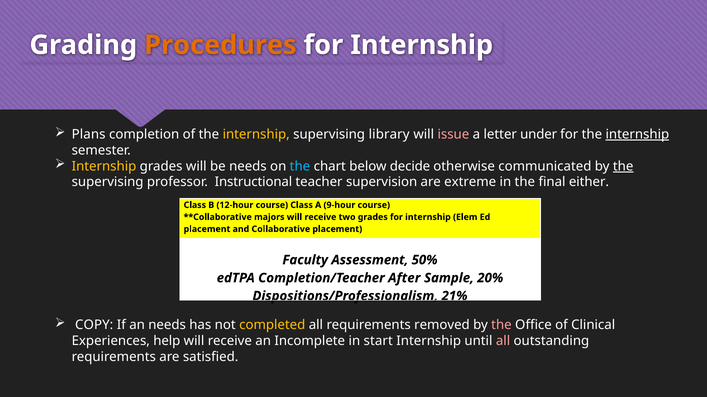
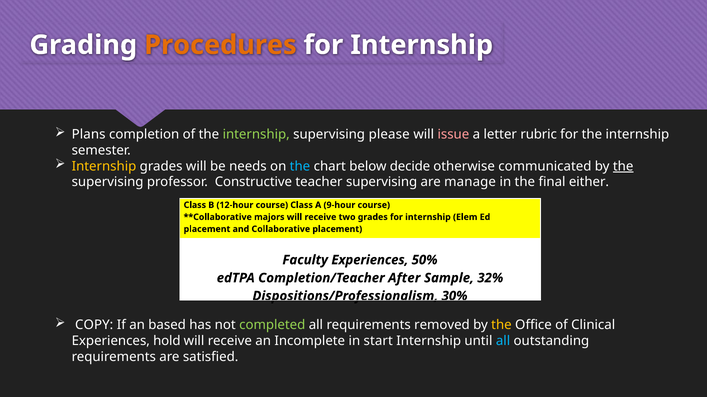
internship colour: yellow -> light green (256, 135)
library: library -> please (389, 135)
under: under -> rubric (539, 135)
internship underline: present -> none (637, 135)
Instructional: Instructional -> Constructive (253, 182)
teacher supervision: supervision -> supervising (382, 182)
extreme: extreme -> manage (470, 182)
Faculty Assessment: Assessment -> Experiences (370, 260)
20%: 20% -> 32% (490, 278)
21%: 21% -> 30% (455, 296)
an needs: needs -> based (167, 326)
completed colour: yellow -> light green (272, 326)
the colour: pink -> yellow (501, 326)
help: help -> hold (167, 341)
all colour: pink -> light blue (503, 341)
